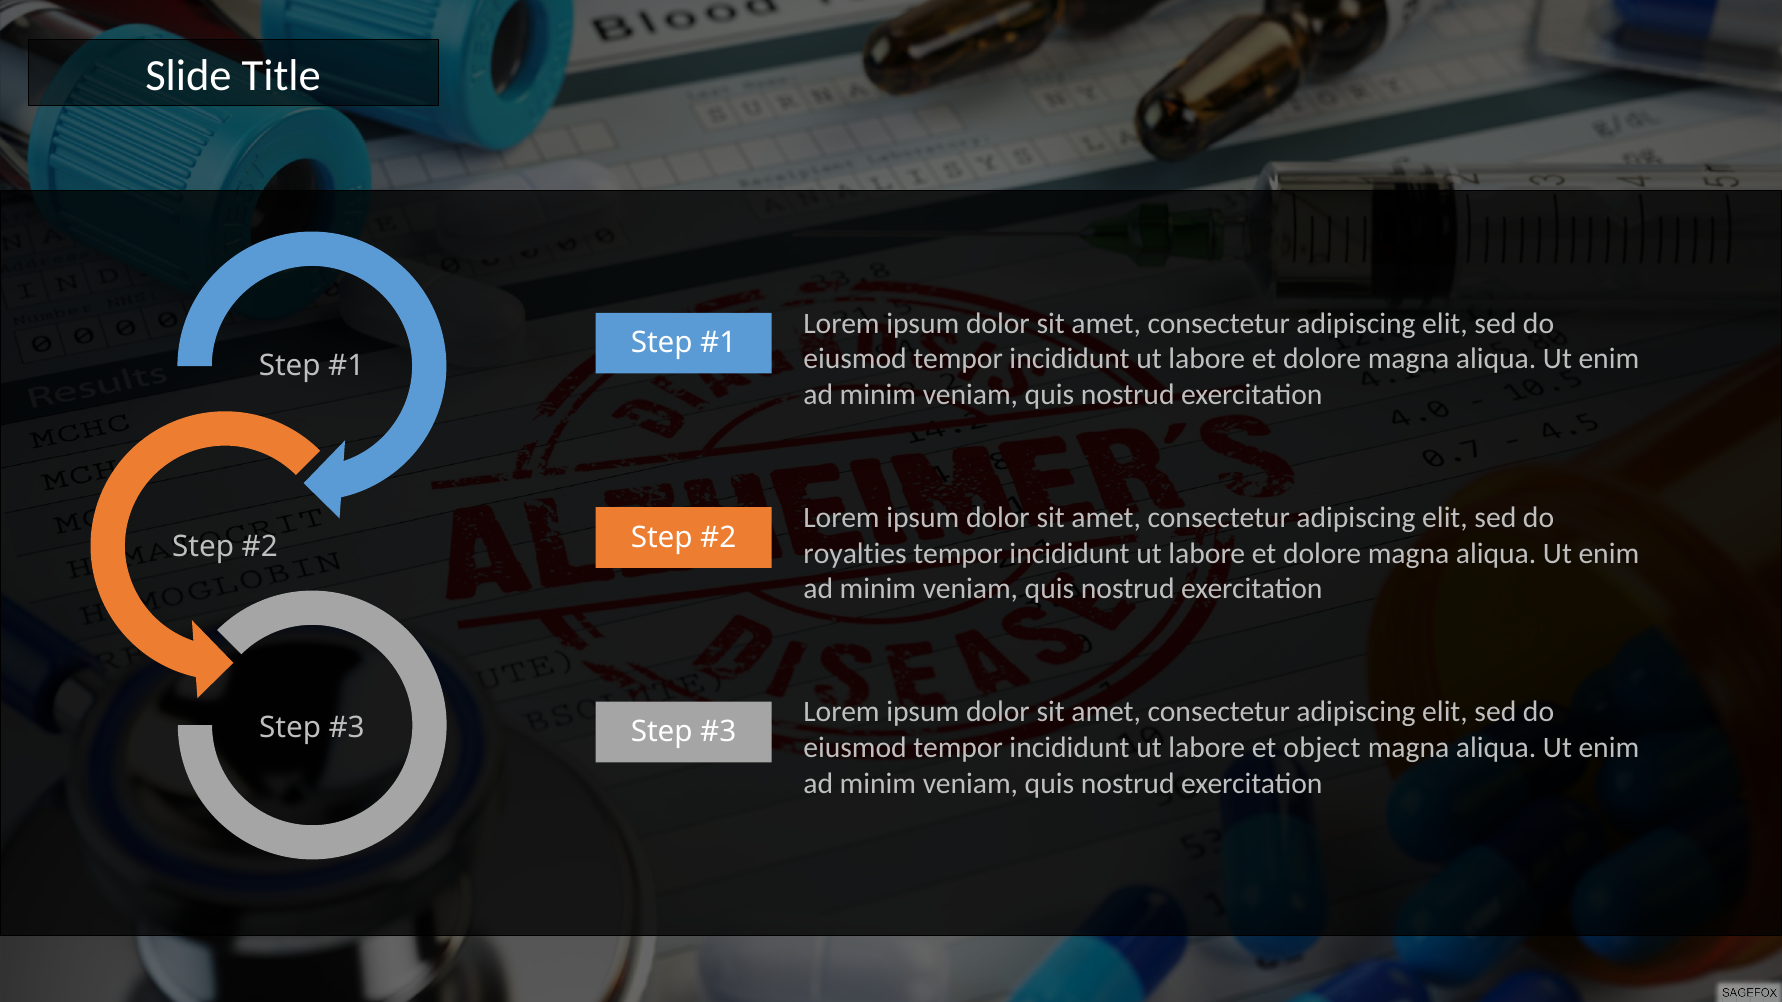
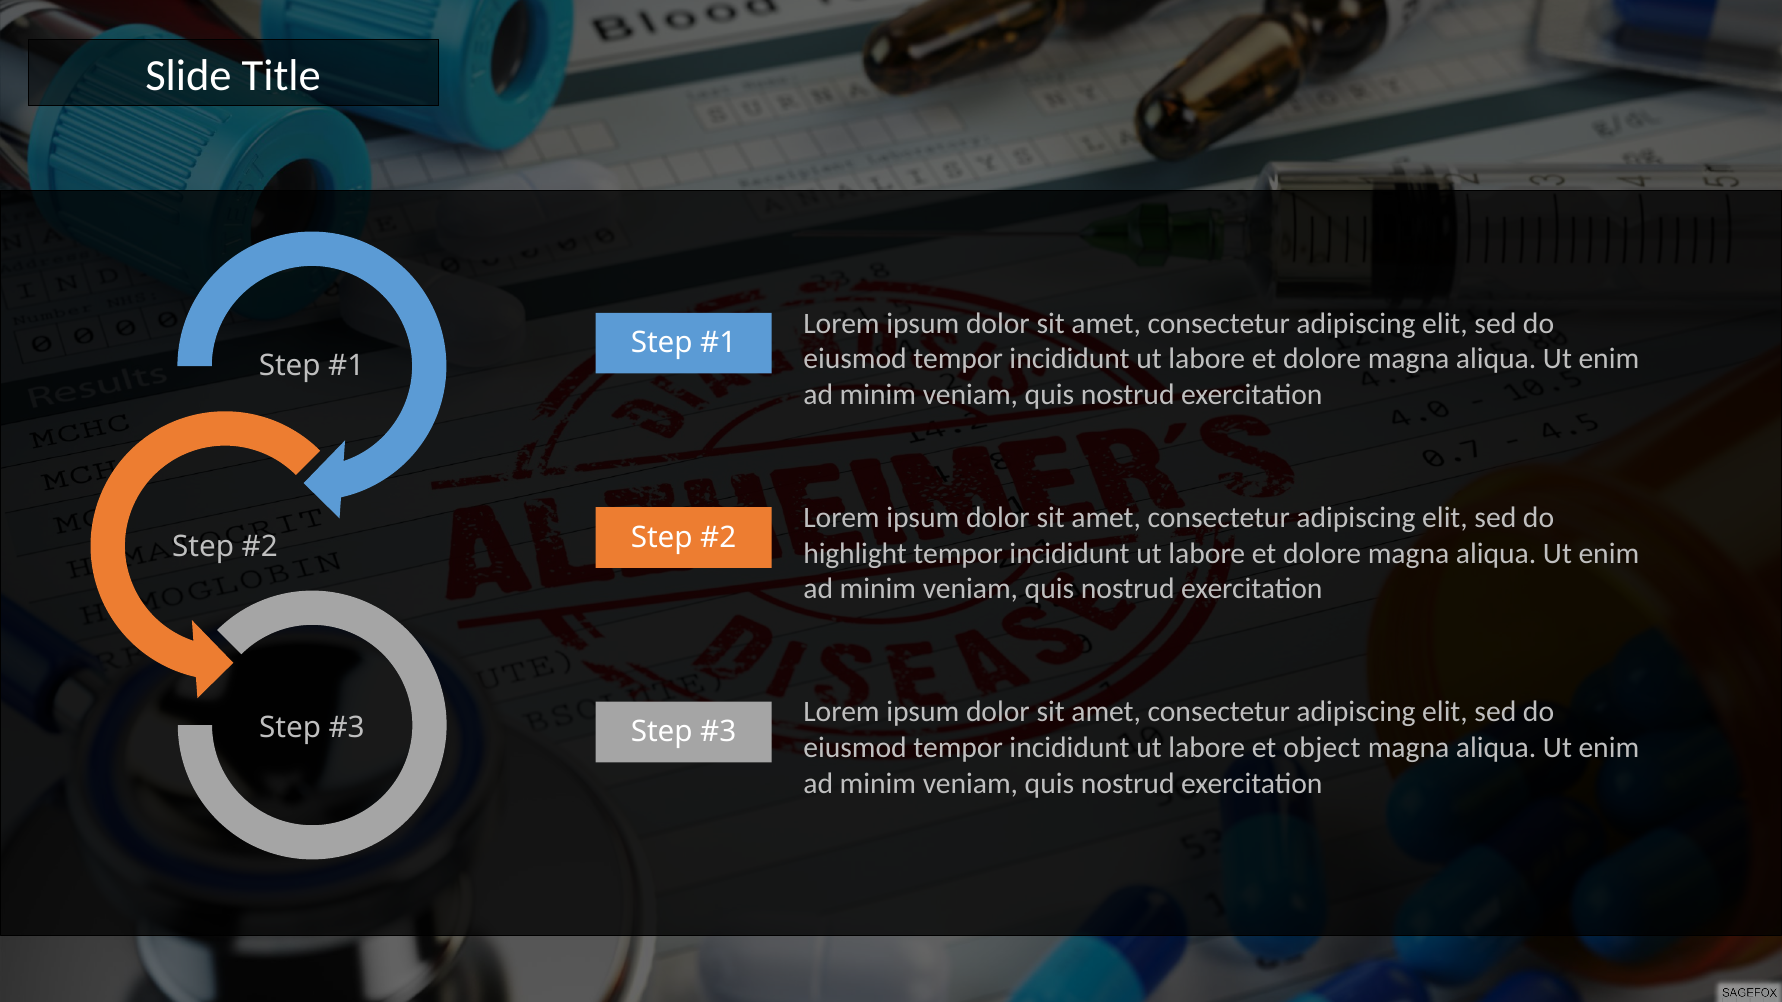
royalties: royalties -> highlight (855, 553)
